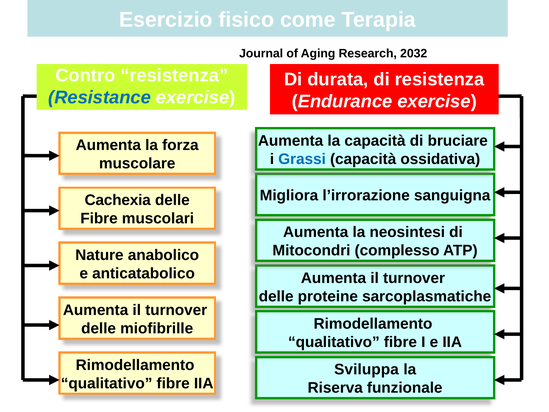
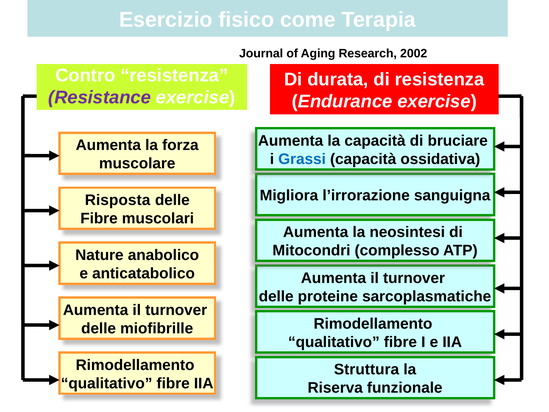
2032: 2032 -> 2002 (414, 53)
Resistance colour: blue -> purple (100, 97)
Cachexia: Cachexia -> Risposta (118, 200)
Sviluppa: Sviluppa -> Struttura (367, 369)
